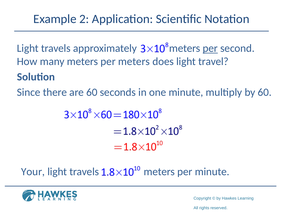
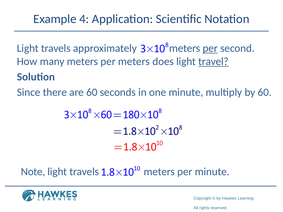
2: 2 -> 4 (84, 19)
travel underline: none -> present (213, 62)
Your: Your -> Note (33, 172)
